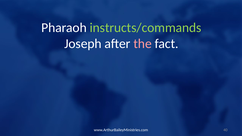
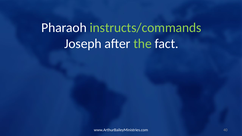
the colour: pink -> light green (143, 44)
